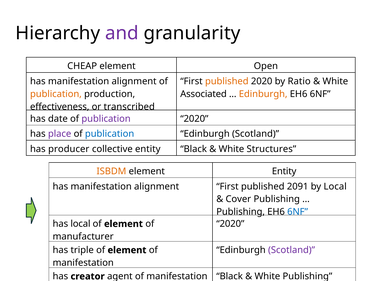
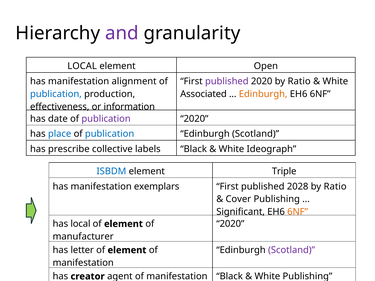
CHEAP: CHEAP -> LOCAL (82, 66)
published colour: orange -> purple (227, 81)
publication colour: orange -> blue (56, 94)
transcribed: transcribed -> information (129, 107)
place colour: purple -> blue (60, 134)
producer: producer -> prescribe (69, 149)
collective entity: entity -> labels (148, 149)
Structures: Structures -> Ideograph (271, 149)
ISBDM colour: orange -> blue (111, 171)
element Entity: Entity -> Triple (284, 171)
alignment: alignment -> exemplars (157, 187)
2091: 2091 -> 2028 (298, 187)
Local: Local -> Ratio (335, 187)
Publishing: Publishing -> Significant (241, 212)
6NF colour: blue -> orange (298, 212)
triple: triple -> letter (82, 250)
